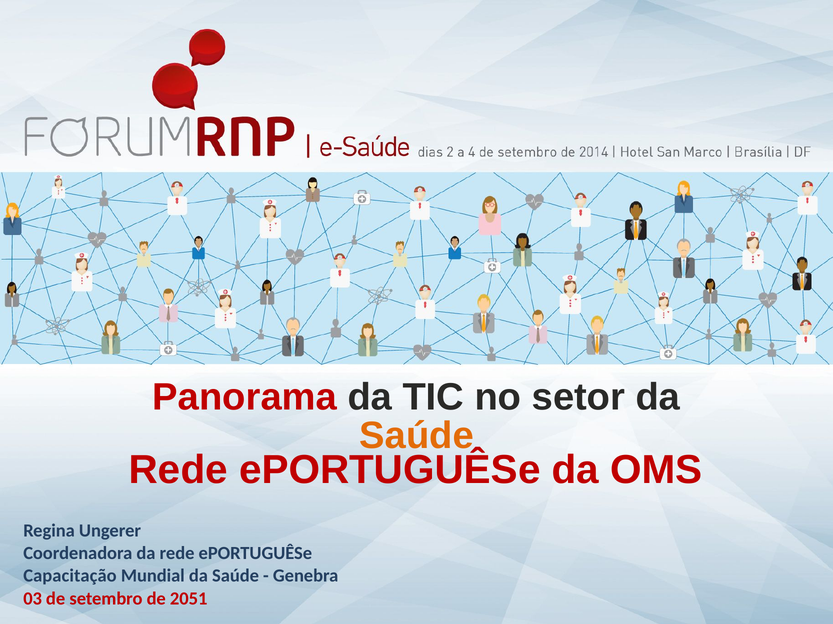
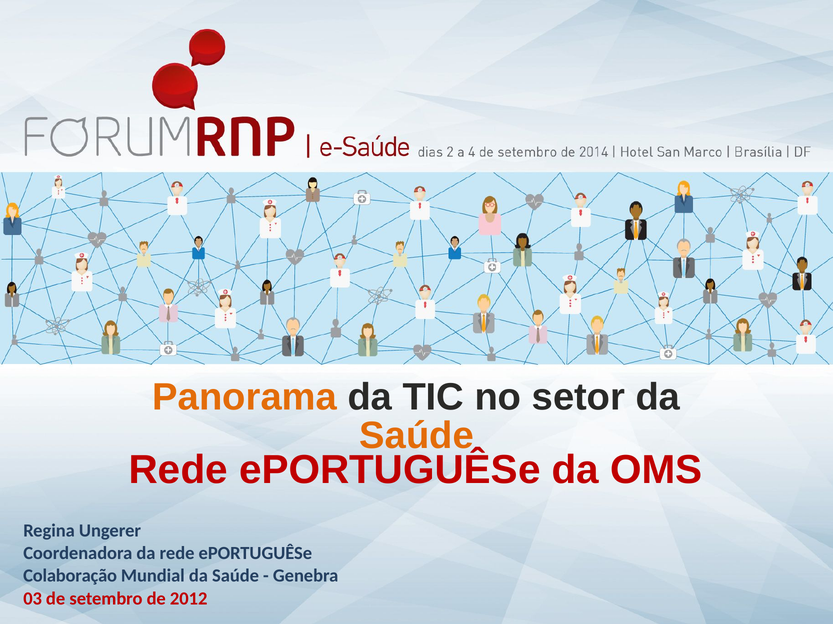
Panorama colour: red -> orange (245, 398)
Capacitação: Capacitação -> Colaboração (70, 577)
2051: 2051 -> 2012 (189, 599)
